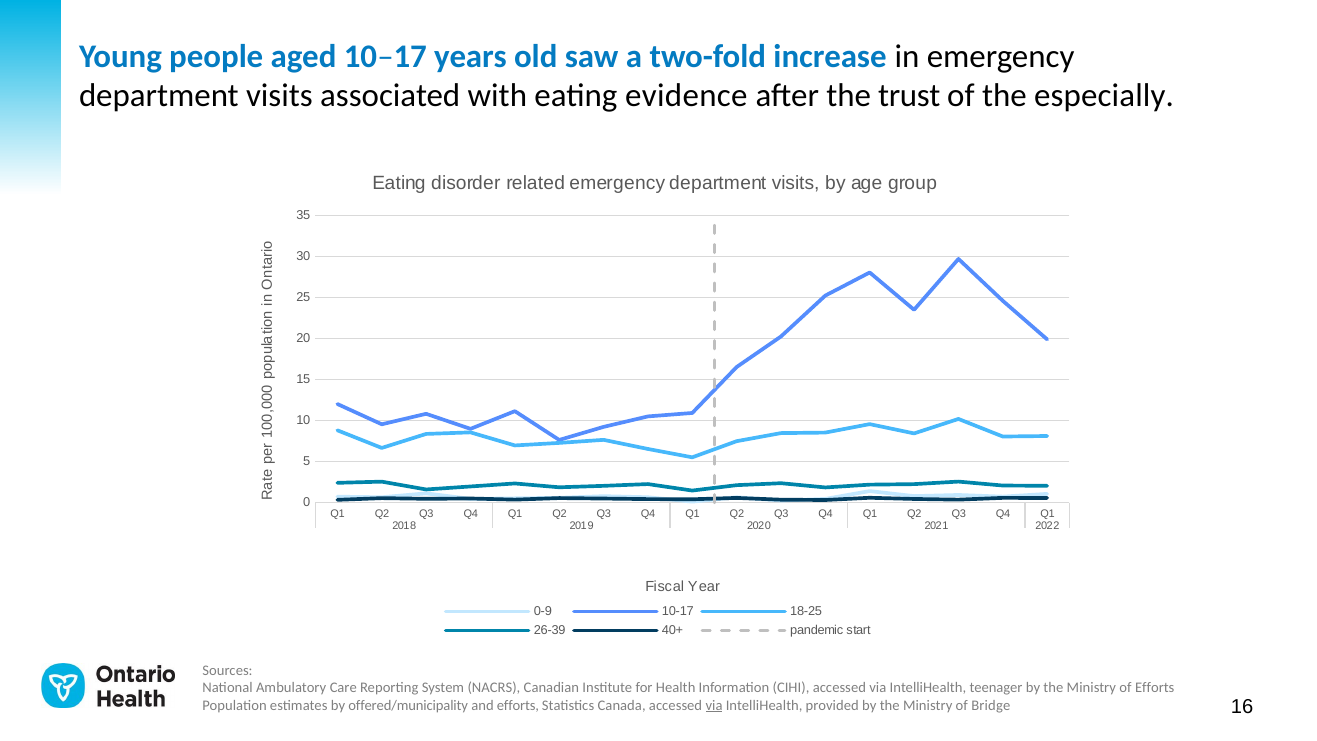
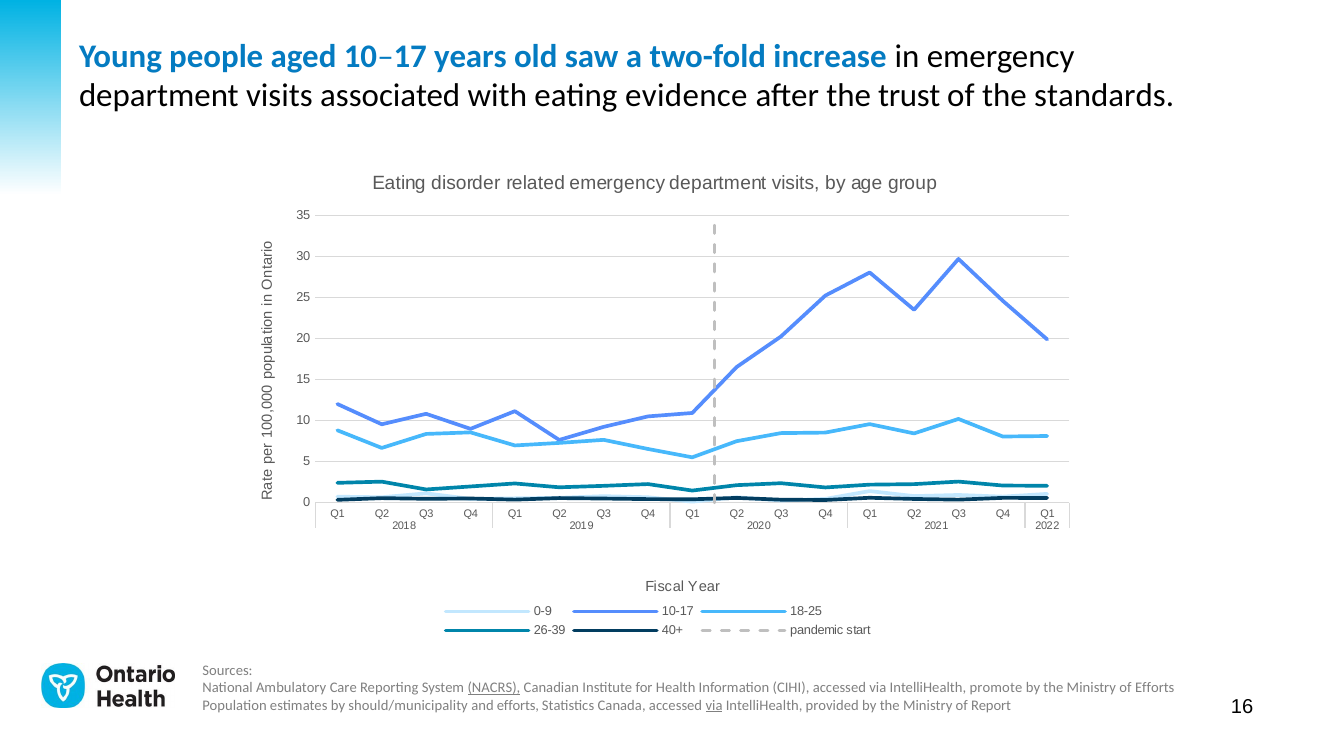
especially: especially -> standards (1104, 96)
NACRS underline: none -> present (494, 688)
teenager: teenager -> promote (996, 688)
offered/municipality: offered/municipality -> should/municipality (408, 705)
Bridge: Bridge -> Report (991, 705)
